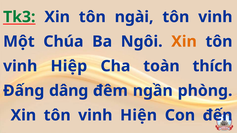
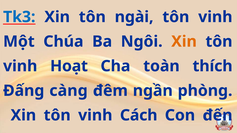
Tk3 colour: green -> blue (19, 17)
Hiệp: Hiệp -> Hoạt (69, 66)
dâng: dâng -> càng (69, 91)
Hiện: Hiện -> Cách (139, 116)
